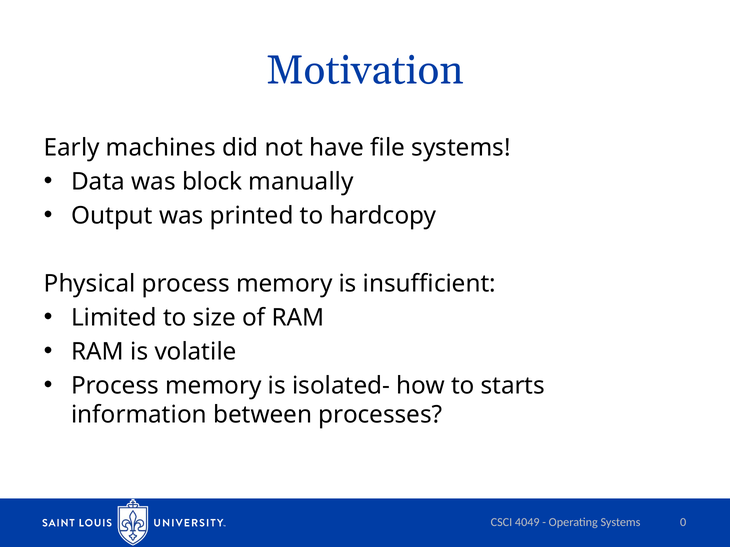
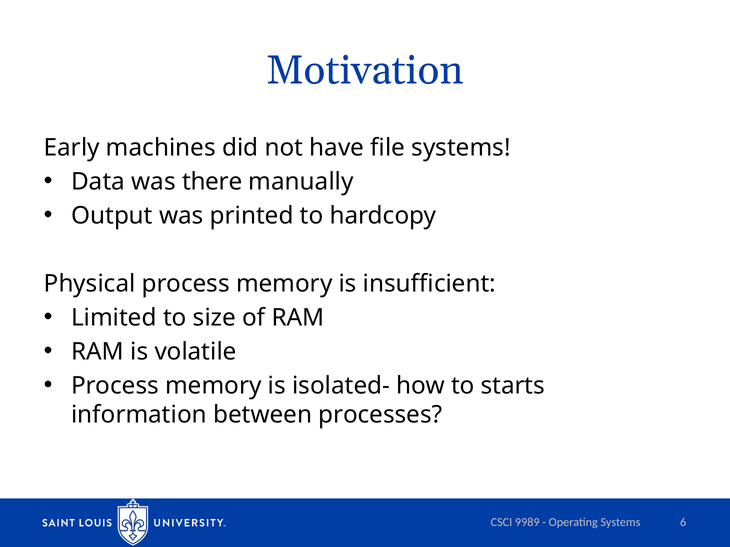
block: block -> there (212, 182)
4049: 4049 -> 9989 (527, 523)
0: 0 -> 6 (683, 523)
